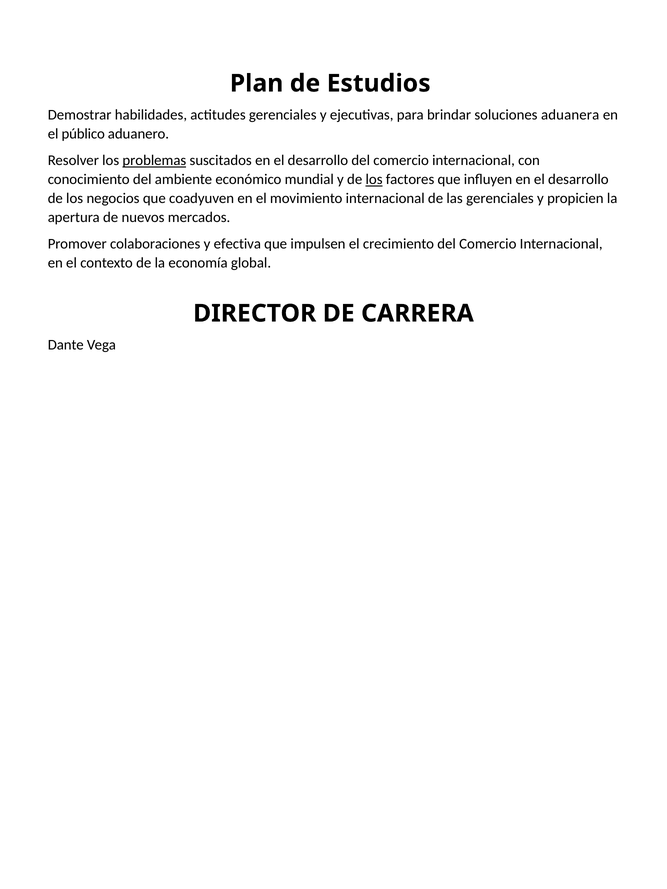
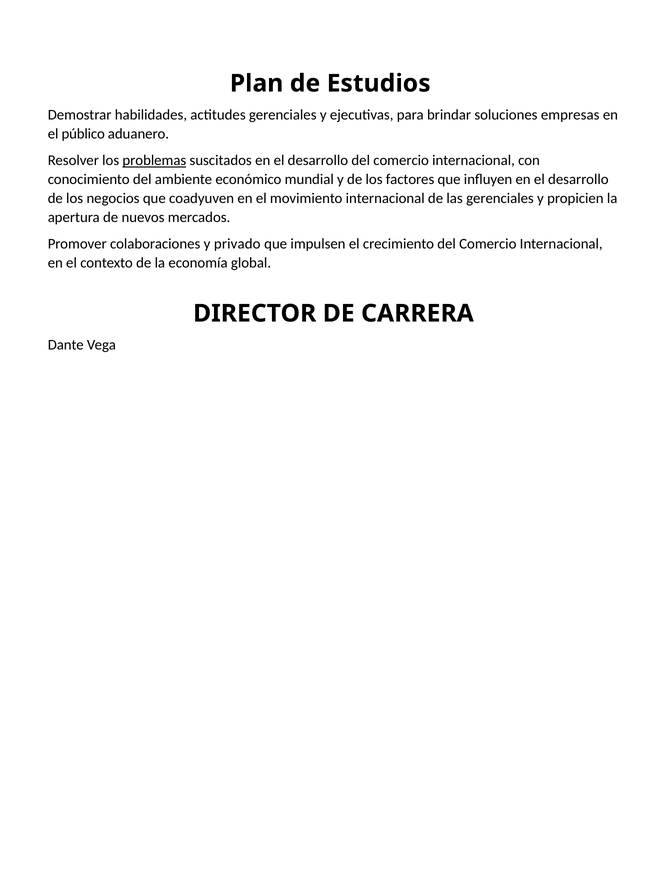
aduanera: aduanera -> empresas (570, 115)
los underline: present -> none (374, 180)
efectiva: efectiva -> privado (237, 244)
